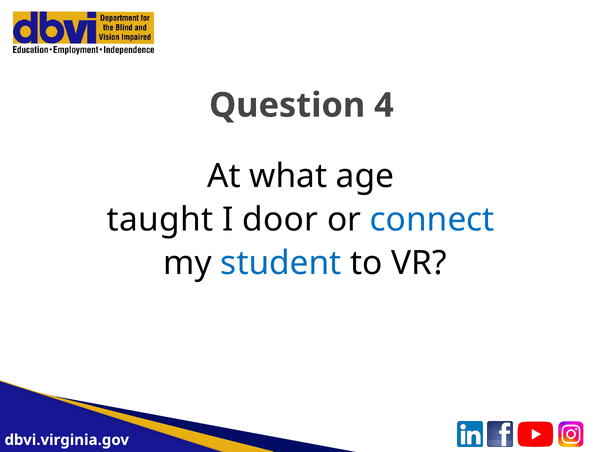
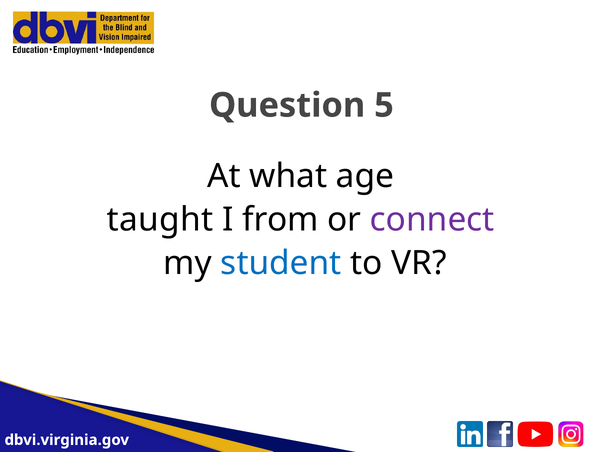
4: 4 -> 5 (384, 105)
door: door -> from (281, 220)
connect colour: blue -> purple (432, 220)
